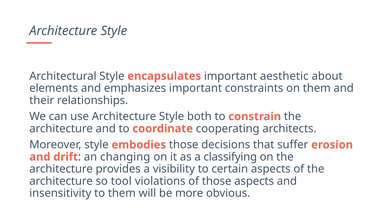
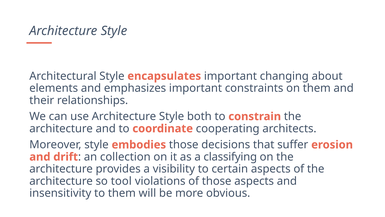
aesthetic: aesthetic -> changing (284, 76)
changing: changing -> collection (125, 157)
